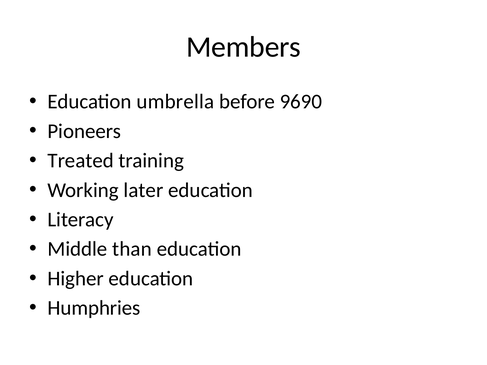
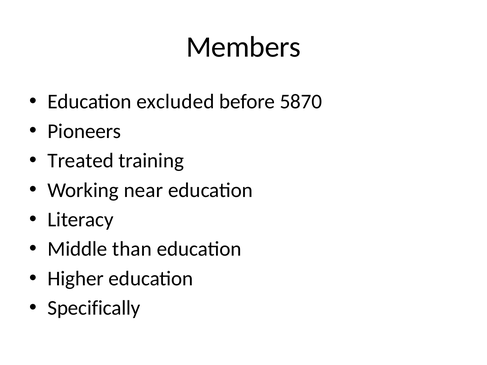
umbrella: umbrella -> excluded (175, 102)
9690: 9690 -> 5870 (301, 102)
later: later -> near (143, 190)
Humphries: Humphries -> Specifically (94, 308)
